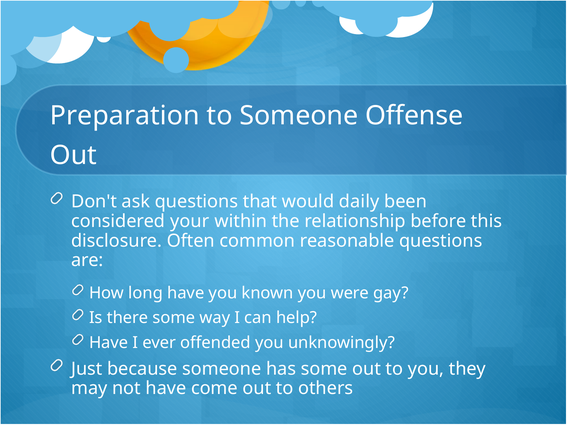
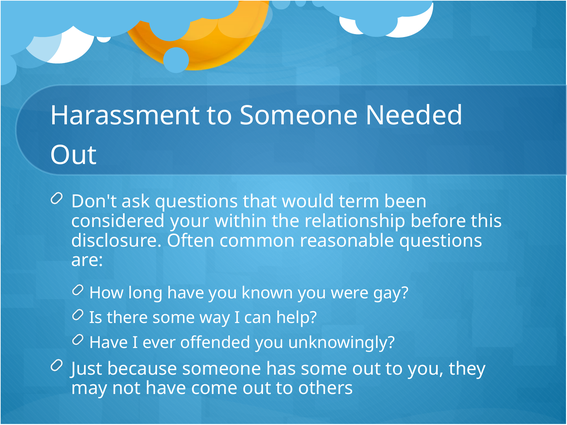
Preparation: Preparation -> Harassment (125, 116)
Offense: Offense -> Needed (414, 116)
daily: daily -> term (359, 202)
